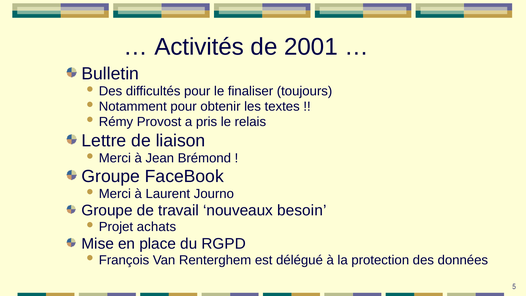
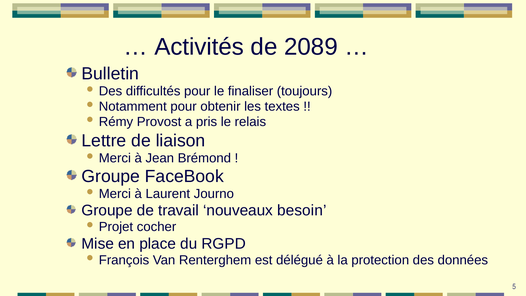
2001: 2001 -> 2089 (311, 47)
achats: achats -> cocher (157, 227)
